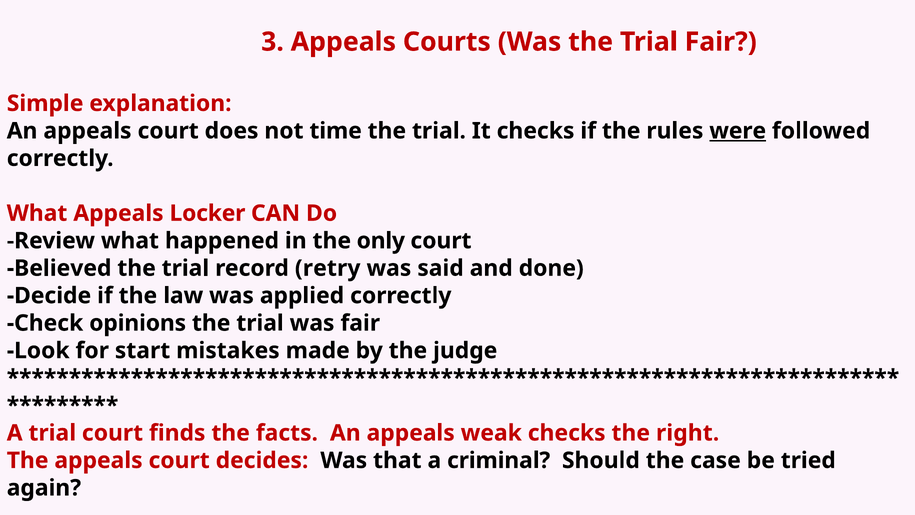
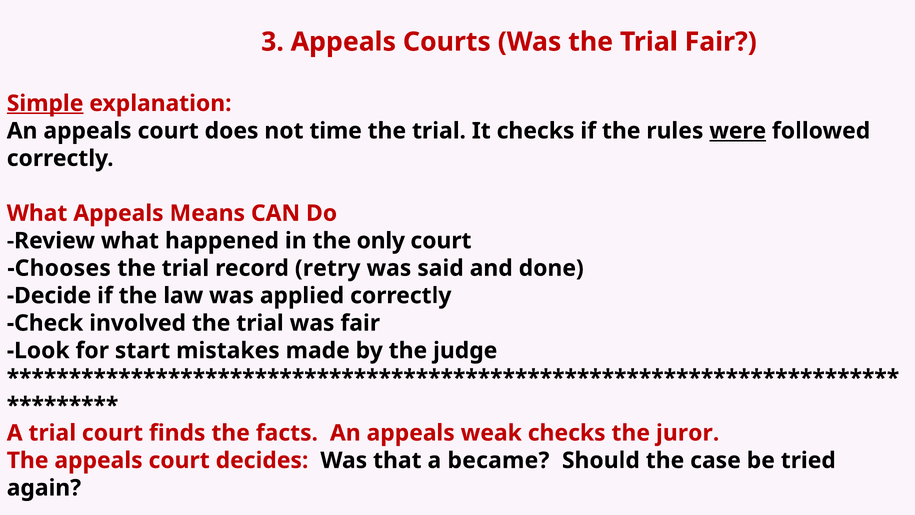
Simple underline: none -> present (45, 103)
Locker: Locker -> Means (207, 213)
Believed: Believed -> Chooses (59, 268)
opinions: opinions -> involved (138, 323)
right: right -> juror (688, 433)
criminal: criminal -> became (498, 460)
